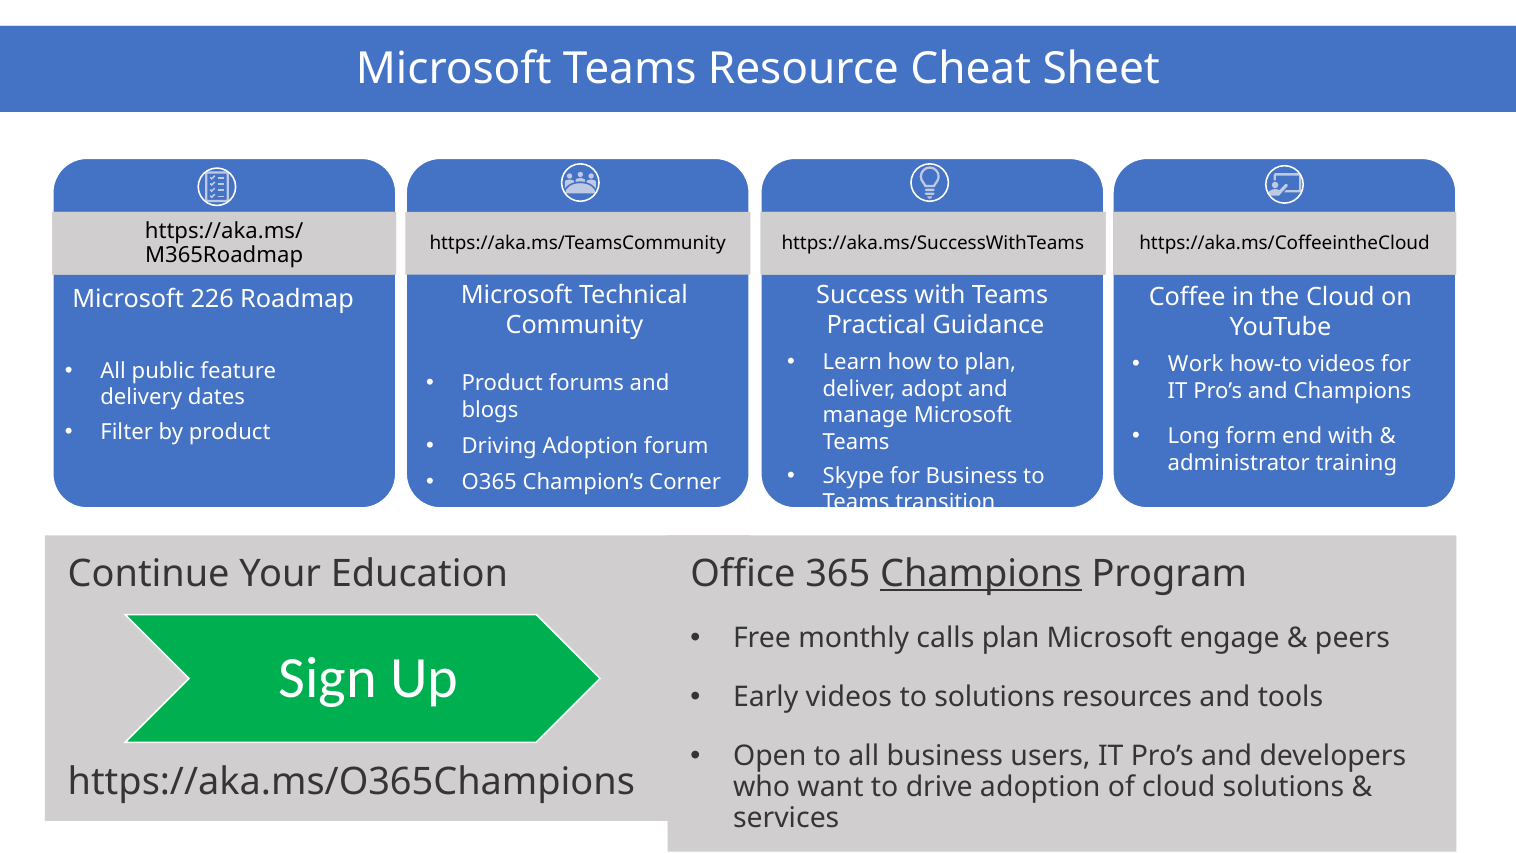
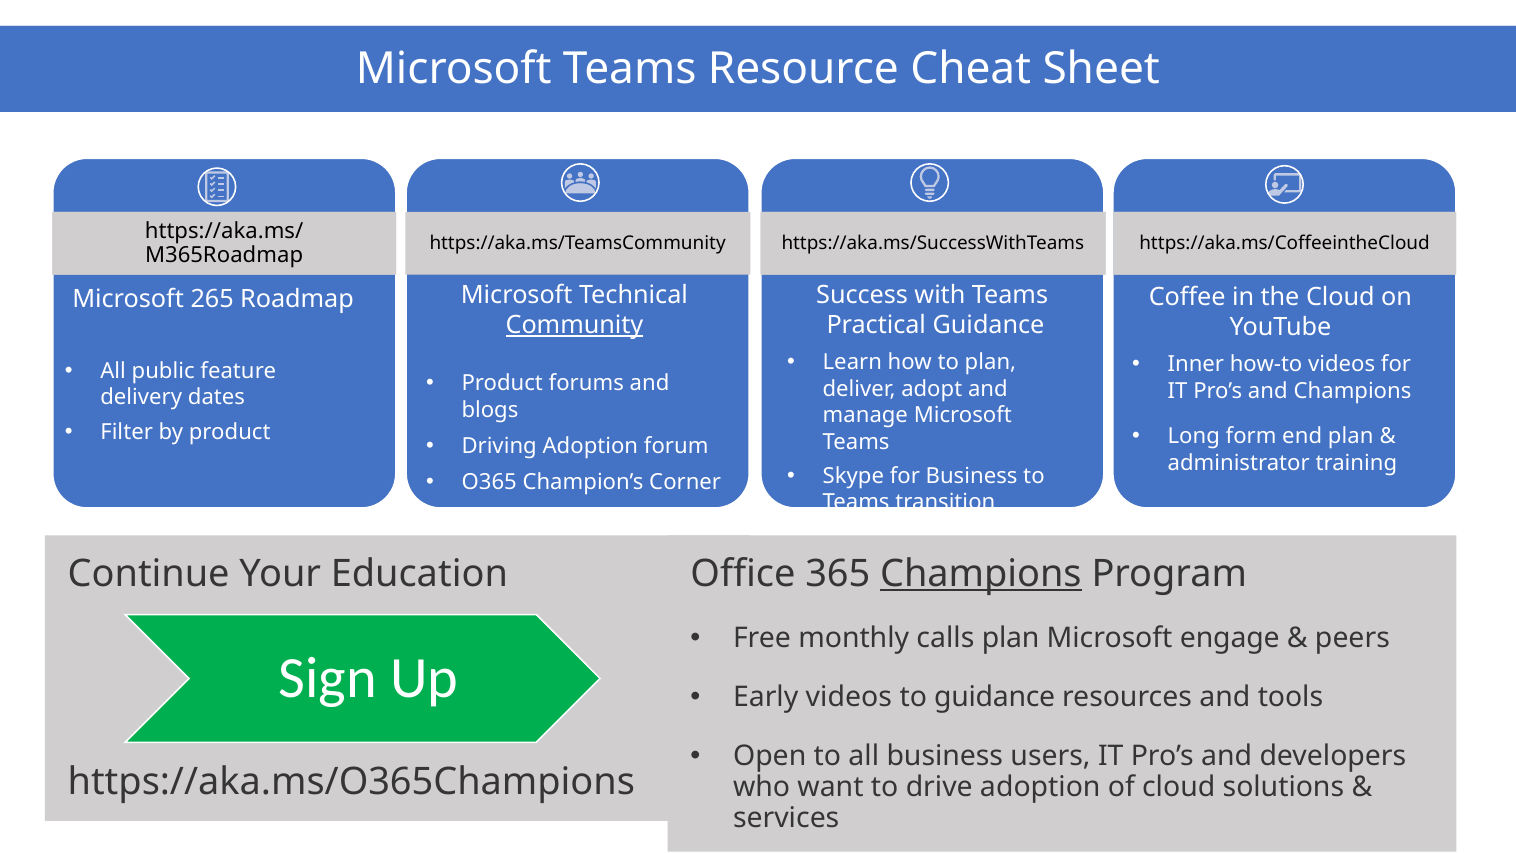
226: 226 -> 265 (212, 300)
Community underline: none -> present (574, 325)
Work: Work -> Inner (1196, 365)
end with: with -> plan (1351, 437)
to solutions: solutions -> guidance (995, 697)
